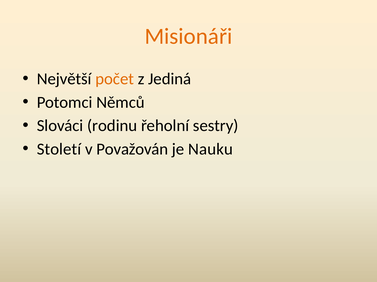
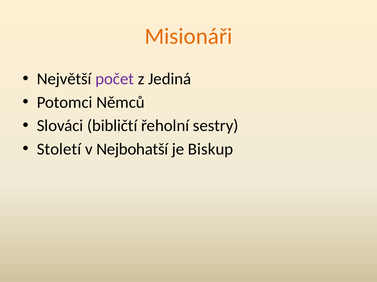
počet colour: orange -> purple (115, 79)
rodinu: rodinu -> bibličtí (112, 126)
Považován: Považován -> Nejbohatší (132, 149)
Nauku: Nauku -> Biskup (211, 149)
